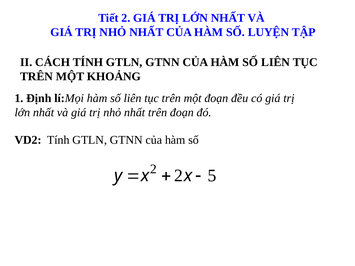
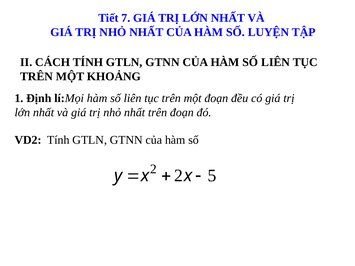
Tiết 2: 2 -> 7 (126, 18)
